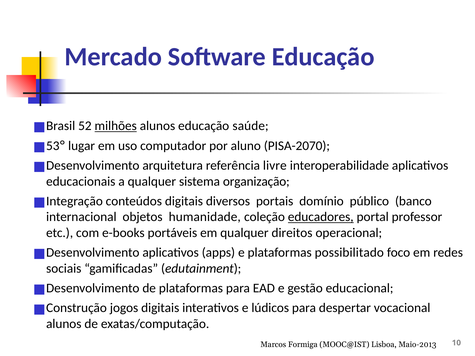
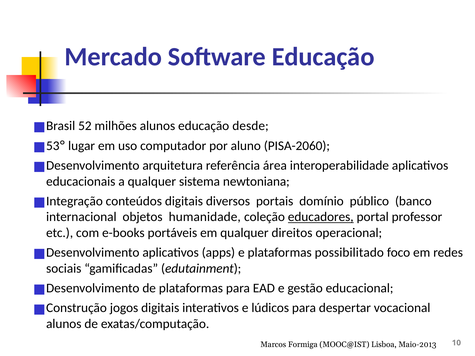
milhões underline: present -> none (116, 126)
saúde: saúde -> desde (251, 126)
PISA-2070: PISA-2070 -> PISA-2060 (297, 146)
livre: livre -> área (275, 166)
organização: organização -> newtoniana (256, 181)
